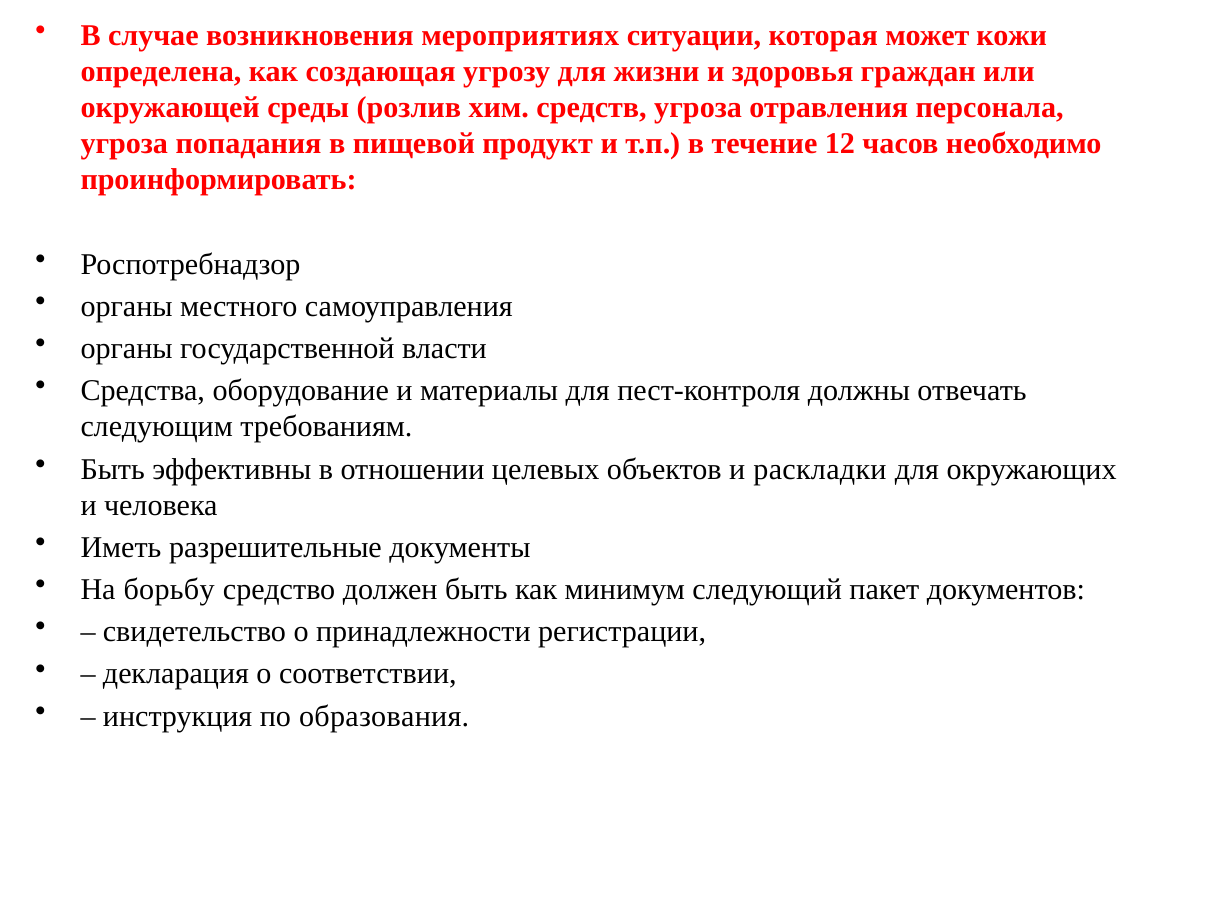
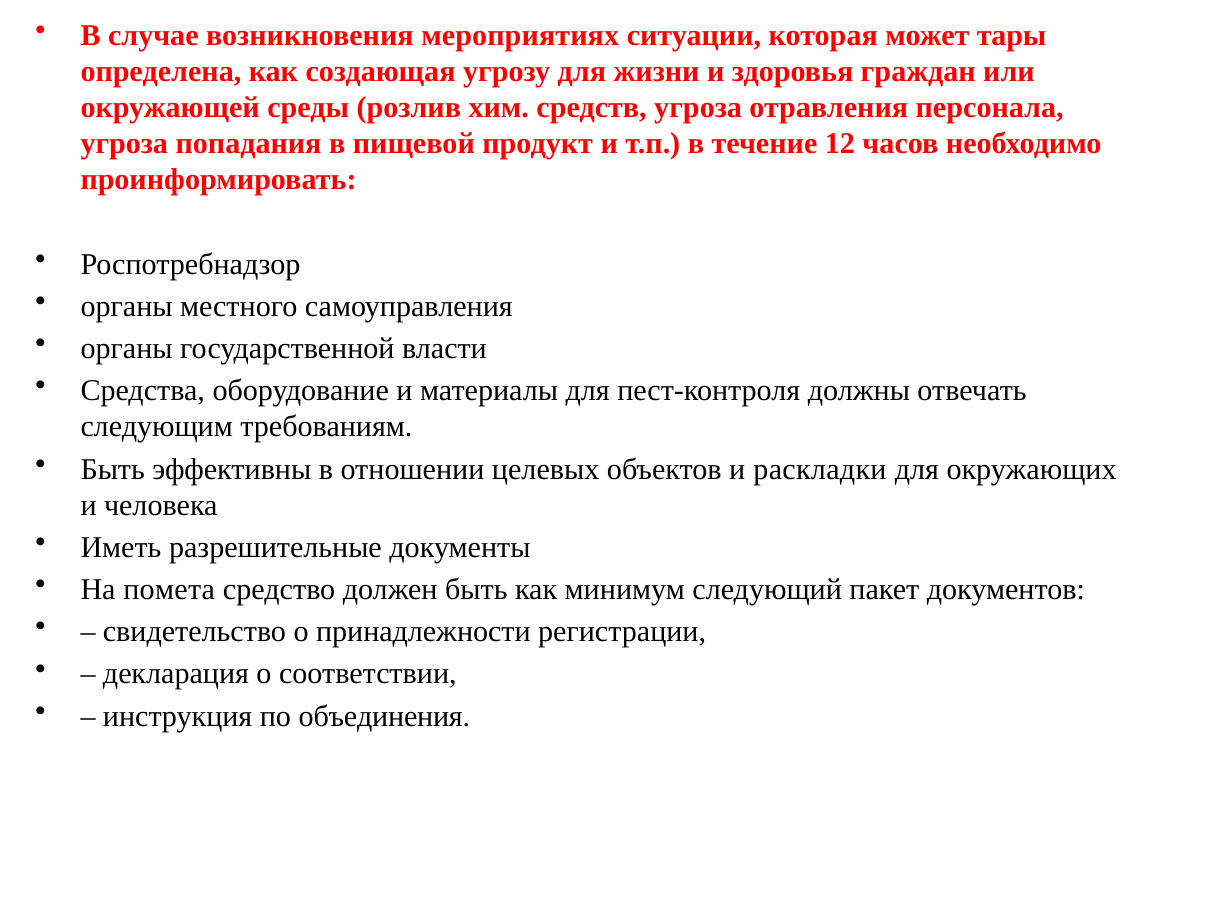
кожи: кожи -> тары (1012, 35)
борьбу: борьбу -> помета (169, 589)
образования: образования -> объединения (384, 716)
